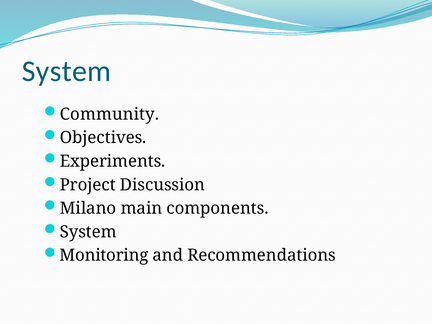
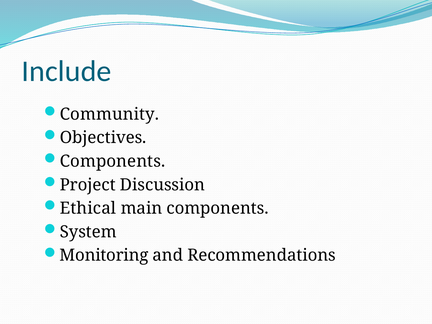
System: System -> Include (67, 71)
Experiments: Experiments -> Components (113, 161)
Milano: Milano -> Ethical (88, 208)
